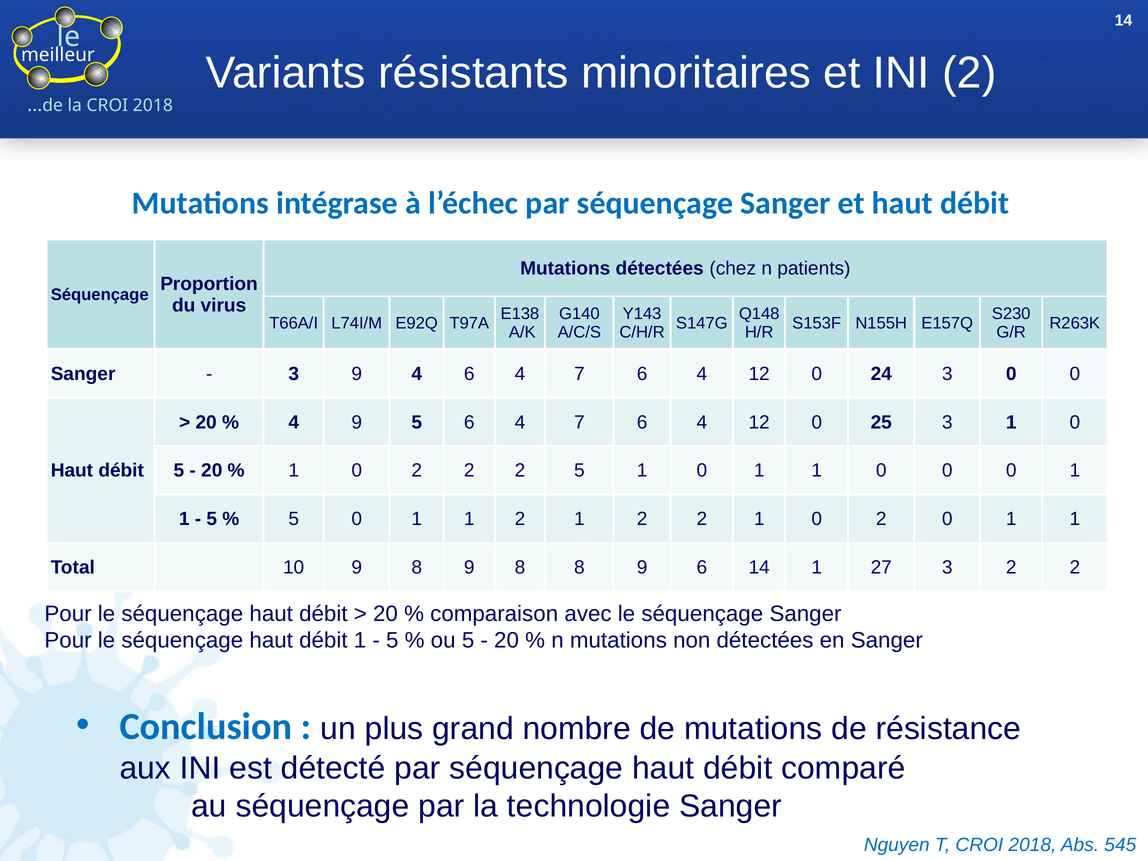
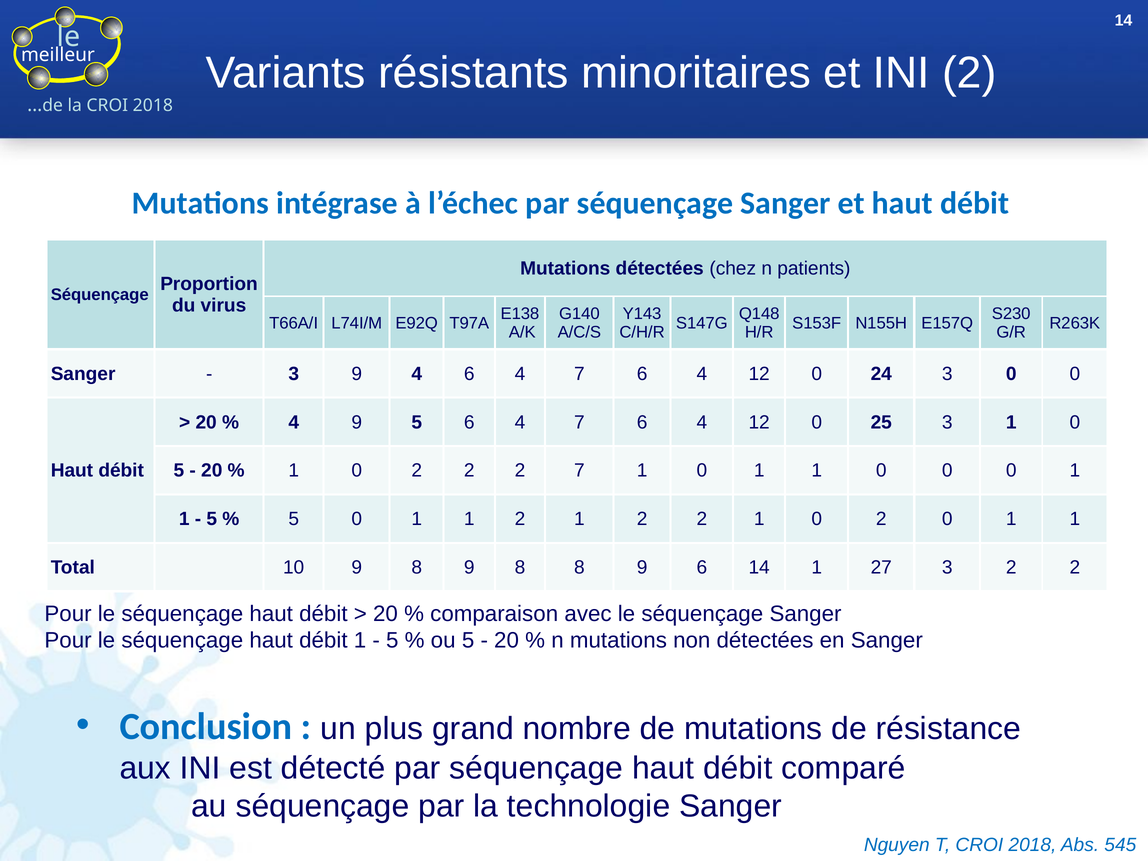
2 5: 5 -> 7 (579, 471)
